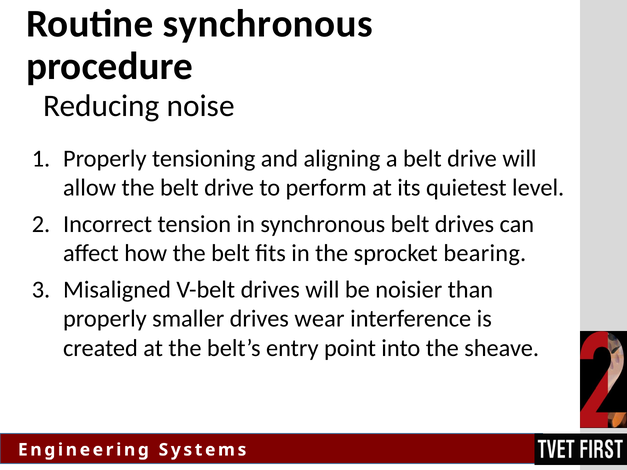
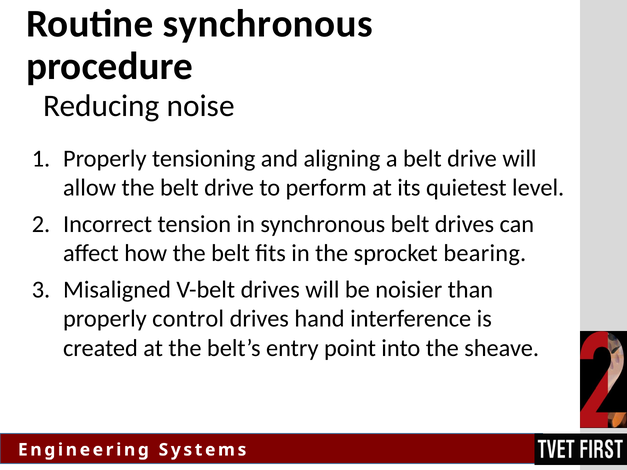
smaller: smaller -> control (188, 319)
wear: wear -> hand (320, 319)
